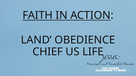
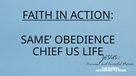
LAND: LAND -> SAME (36, 40)
